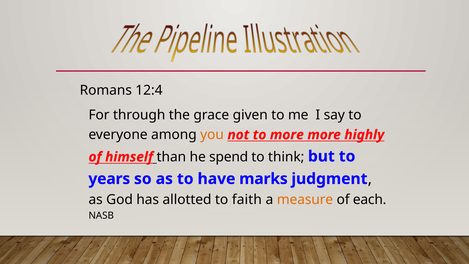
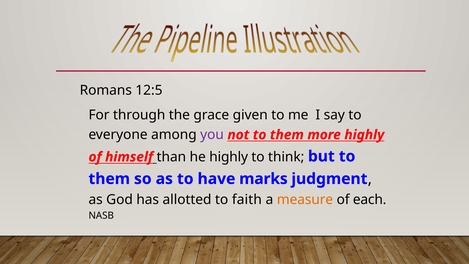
12:4: 12:4 -> 12:5 (149, 90)
you colour: orange -> purple (212, 135)
not to more: more -> them (287, 135)
he spend: spend -> highly (229, 157)
years: years -> them (109, 179)
